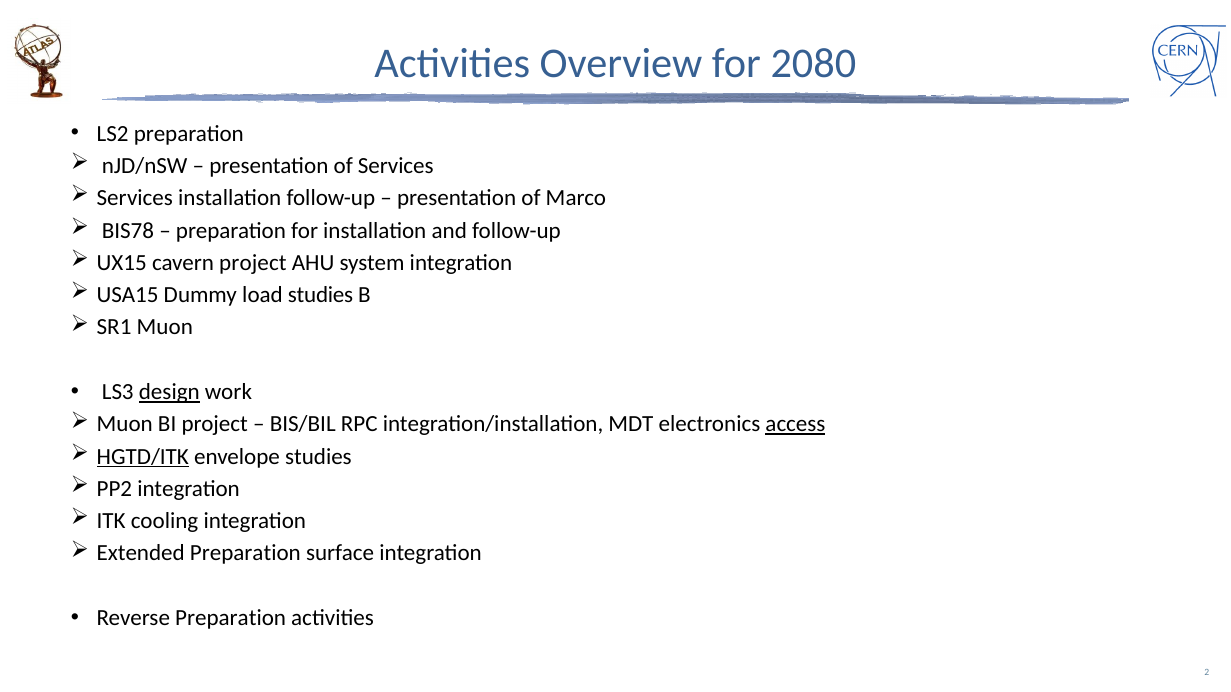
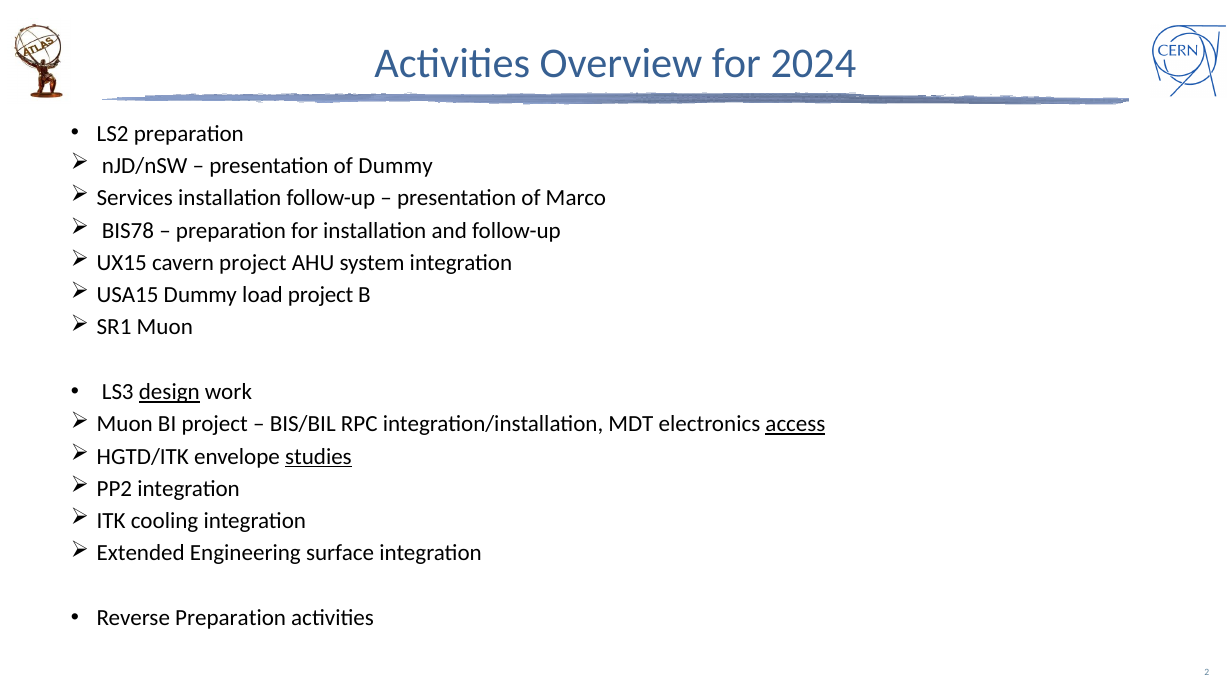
2080: 2080 -> 2024 (813, 63)
of Services: Services -> Dummy (396, 166)
load studies: studies -> project (321, 295)
HGTD/ITK underline: present -> none (143, 457)
studies underline: none -> present (318, 457)
Extended Preparation: Preparation -> Engineering (245, 554)
